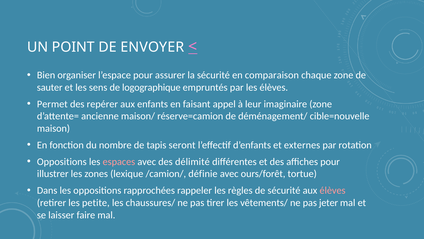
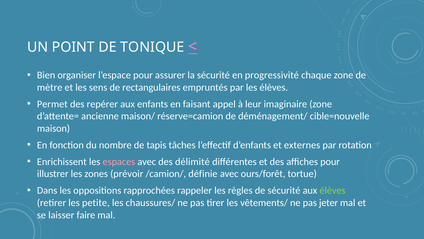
ENVOYER: ENVOYER -> TONIQUE (152, 47)
comparaison: comparaison -> progressivité (272, 75)
sauter: sauter -> mètre (50, 87)
logographique: logographique -> rectangulaires (151, 87)
seront: seront -> tâches (182, 145)
Oppositions: Oppositions -> Enrichissent (62, 161)
lexique: lexique -> prévoir (127, 174)
élèves colour: pink -> light green (333, 190)
